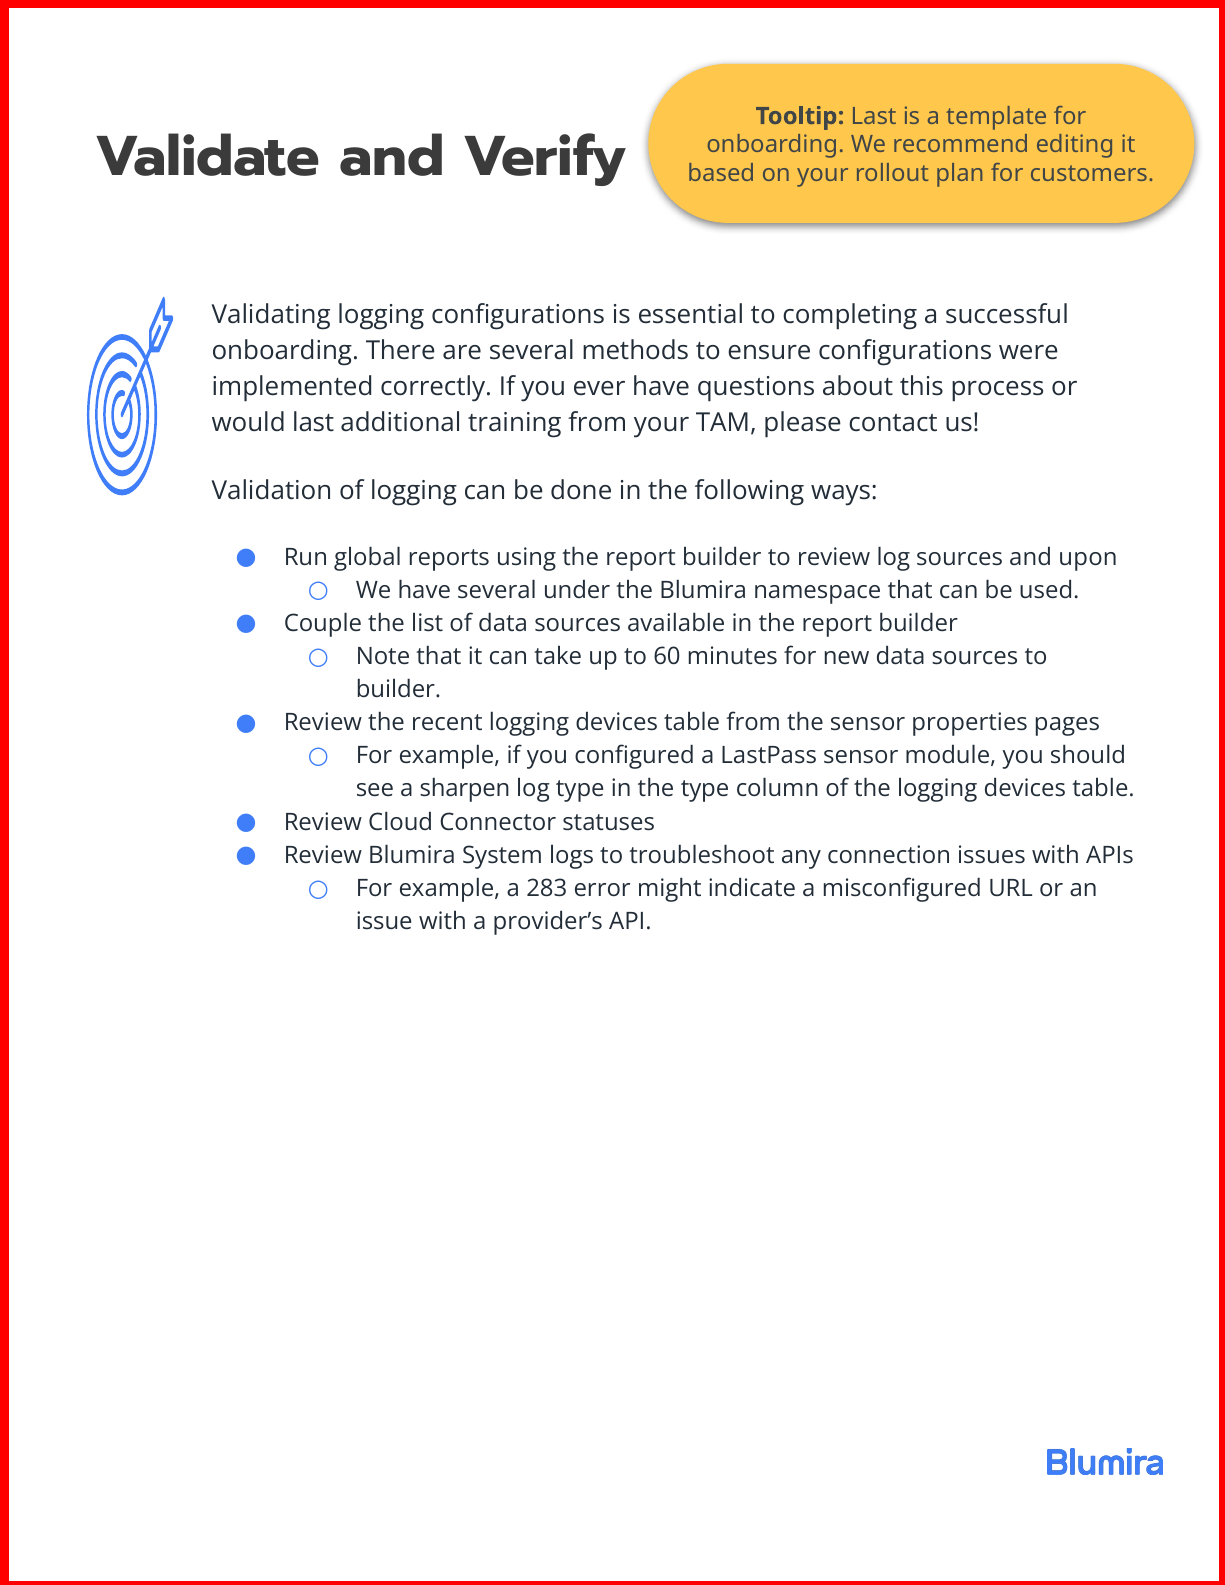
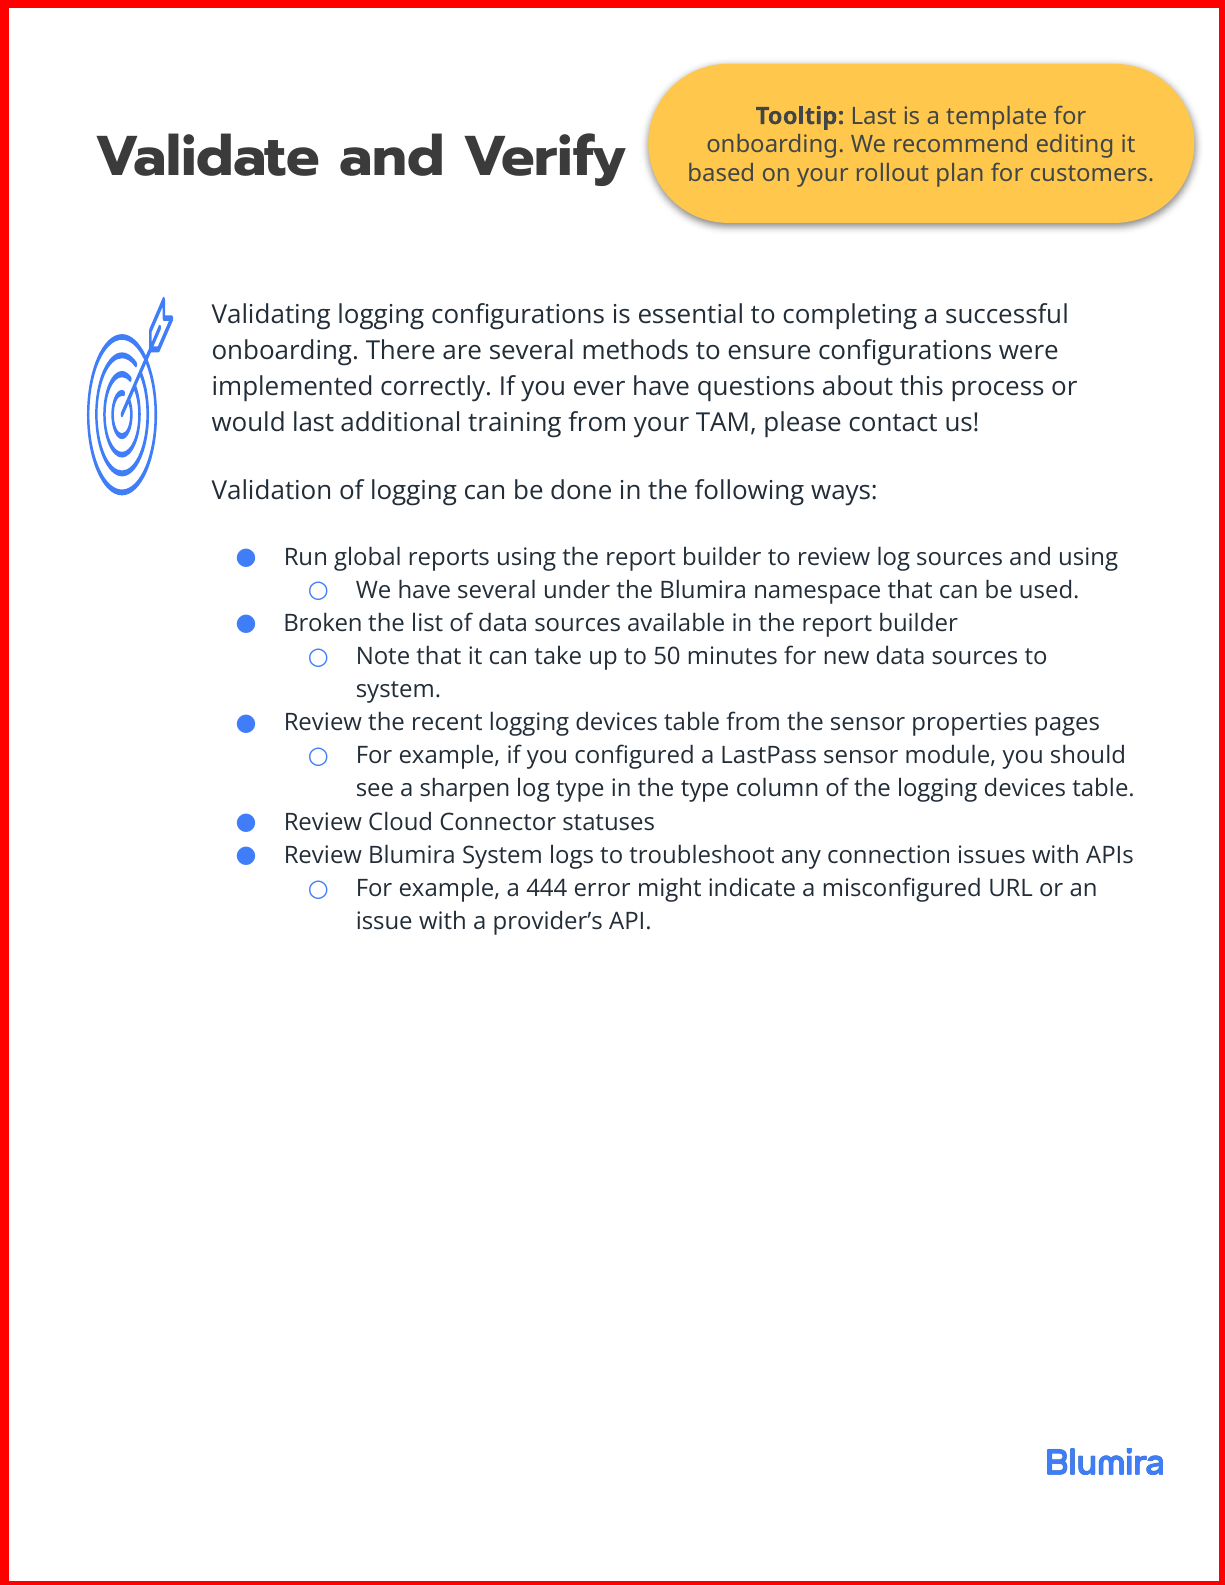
and upon: upon -> using (1088, 557)
Couple: Couple -> Broken (323, 624)
60: 60 -> 50 (667, 657)
builder: builder -> system (399, 690)
283: 283 -> 444 (547, 889)
